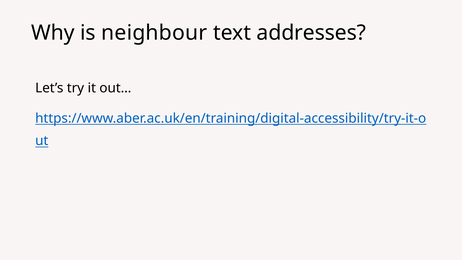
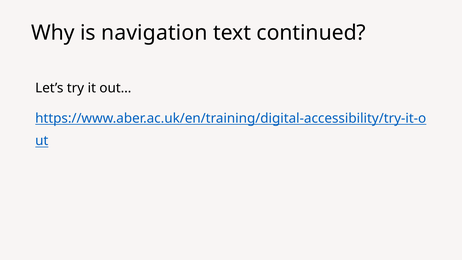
neighbour: neighbour -> navigation (154, 33)
addresses: addresses -> continued (311, 33)
